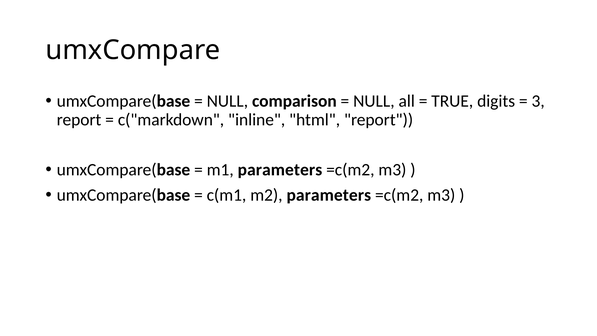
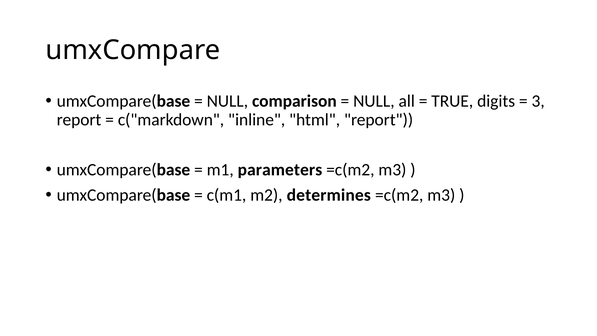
m2 parameters: parameters -> determines (329, 195)
